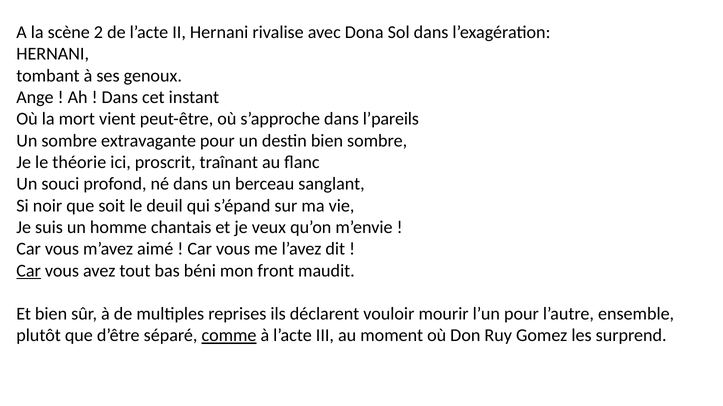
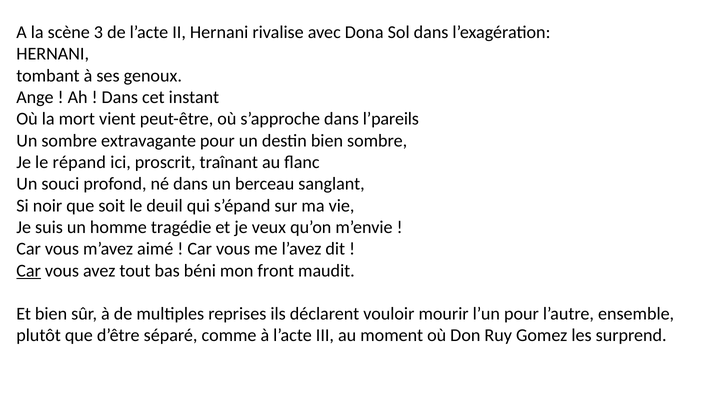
2: 2 -> 3 (98, 32)
théorie: théorie -> répand (79, 163)
chantais: chantais -> tragédie (181, 228)
comme underline: present -> none (229, 336)
